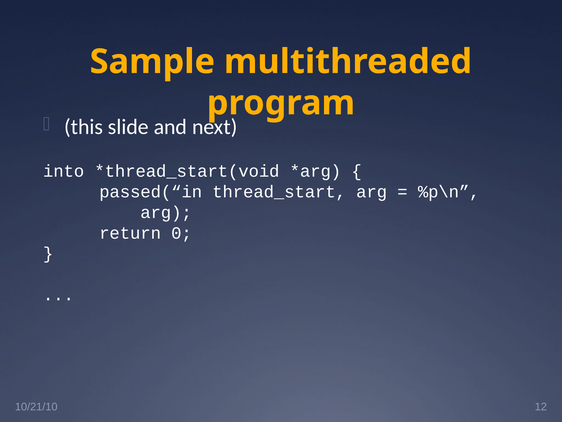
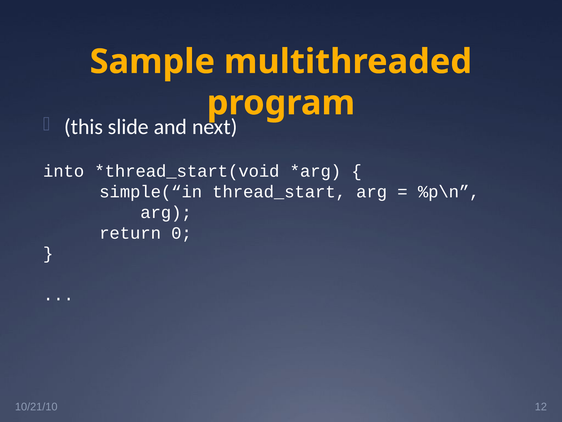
passed(“in: passed(“in -> simple(“in (151, 192)
